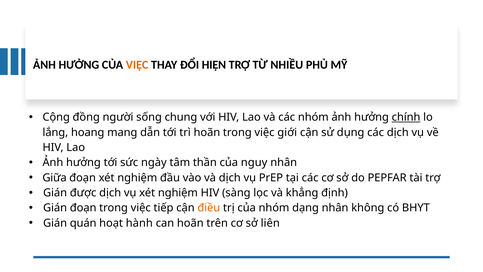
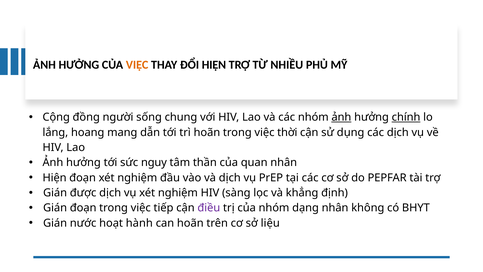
ảnh underline: none -> present (341, 117)
giới: giới -> thời (287, 132)
ngày: ngày -> nguy (154, 162)
nguy: nguy -> quan (254, 162)
Giữa: Giữa -> Hiện (55, 178)
điều colour: orange -> purple (209, 208)
quán: quán -> nước (83, 223)
liên: liên -> liệu (270, 223)
